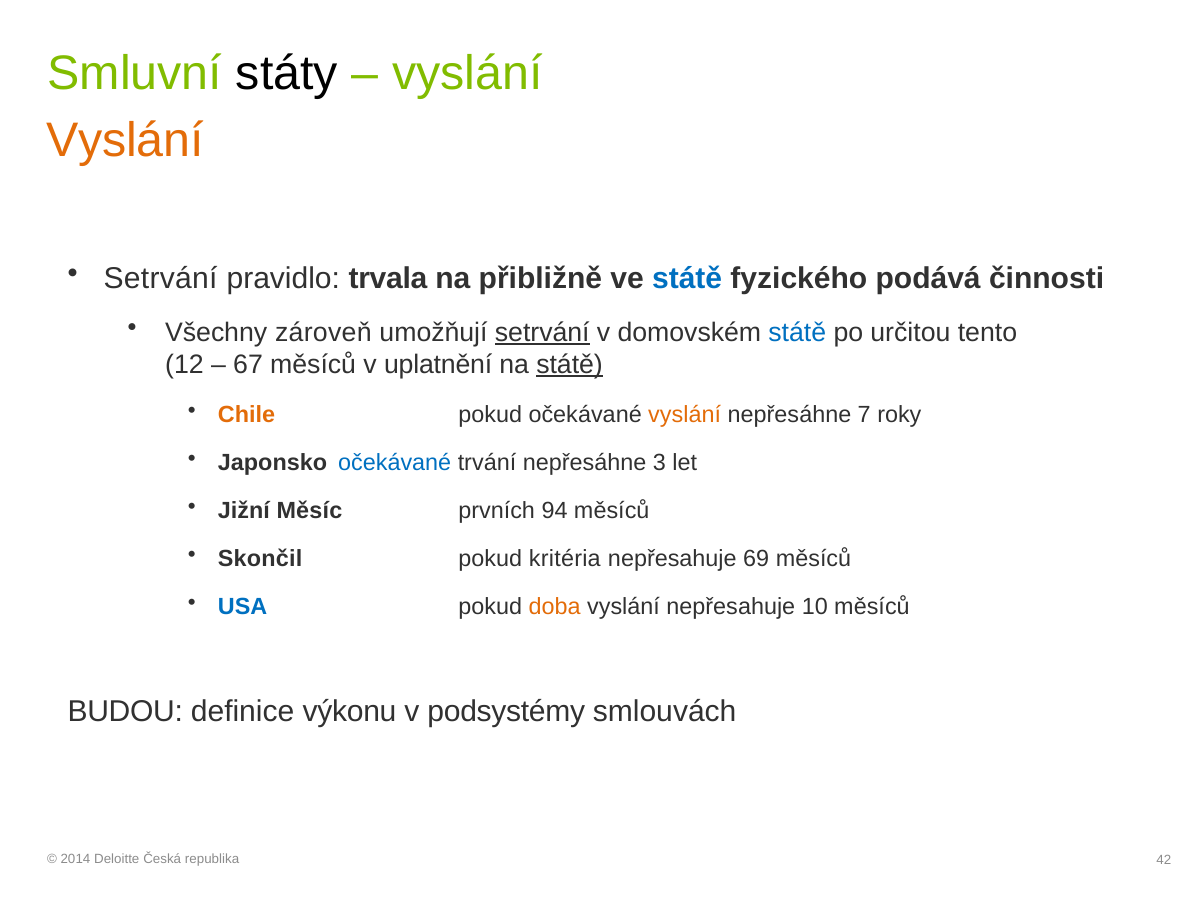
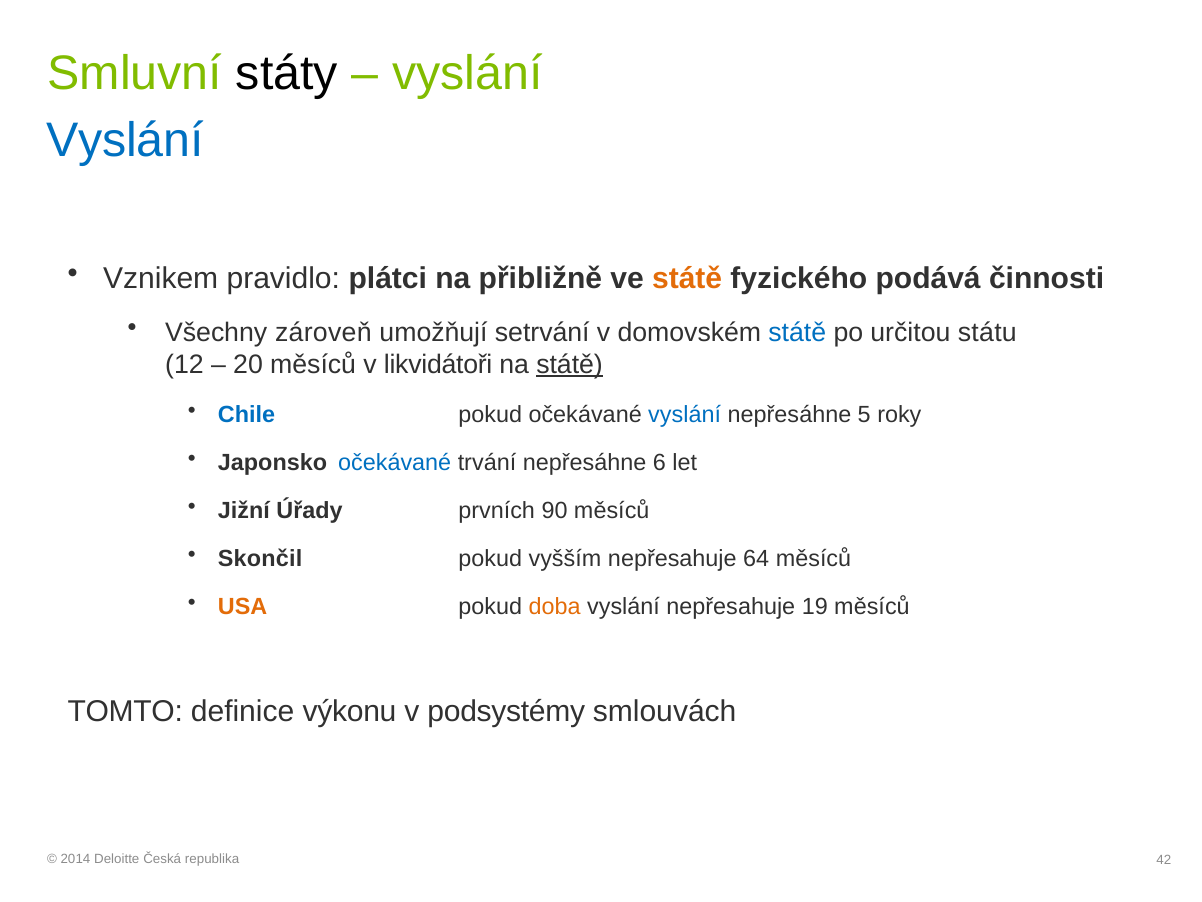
Vyslání colour: orange -> blue (125, 141)
Setrvání: Setrvání -> Vznikem (161, 279)
trvala: trvala -> plátci (388, 279)
státě colour: blue -> orange (687, 279)
setrvání underline: present -> none (542, 332)
tento: tento -> státu (987, 332)
67: 67 -> 20 (248, 364)
uplatnění: uplatnění -> likvidátoři (438, 364)
Chile colour: orange -> blue (246, 414)
vyslání colour: orange -> blue (685, 414)
7: 7 -> 5 (864, 414)
3: 3 -> 6 (659, 462)
Měsíc: Měsíc -> Úřady (310, 510)
94: 94 -> 90 (555, 510)
kritéria: kritéria -> vyšším (565, 559)
69: 69 -> 64 (756, 559)
USA colour: blue -> orange (243, 607)
10: 10 -> 19 (815, 607)
BUDOU: BUDOU -> TOMTO (125, 711)
